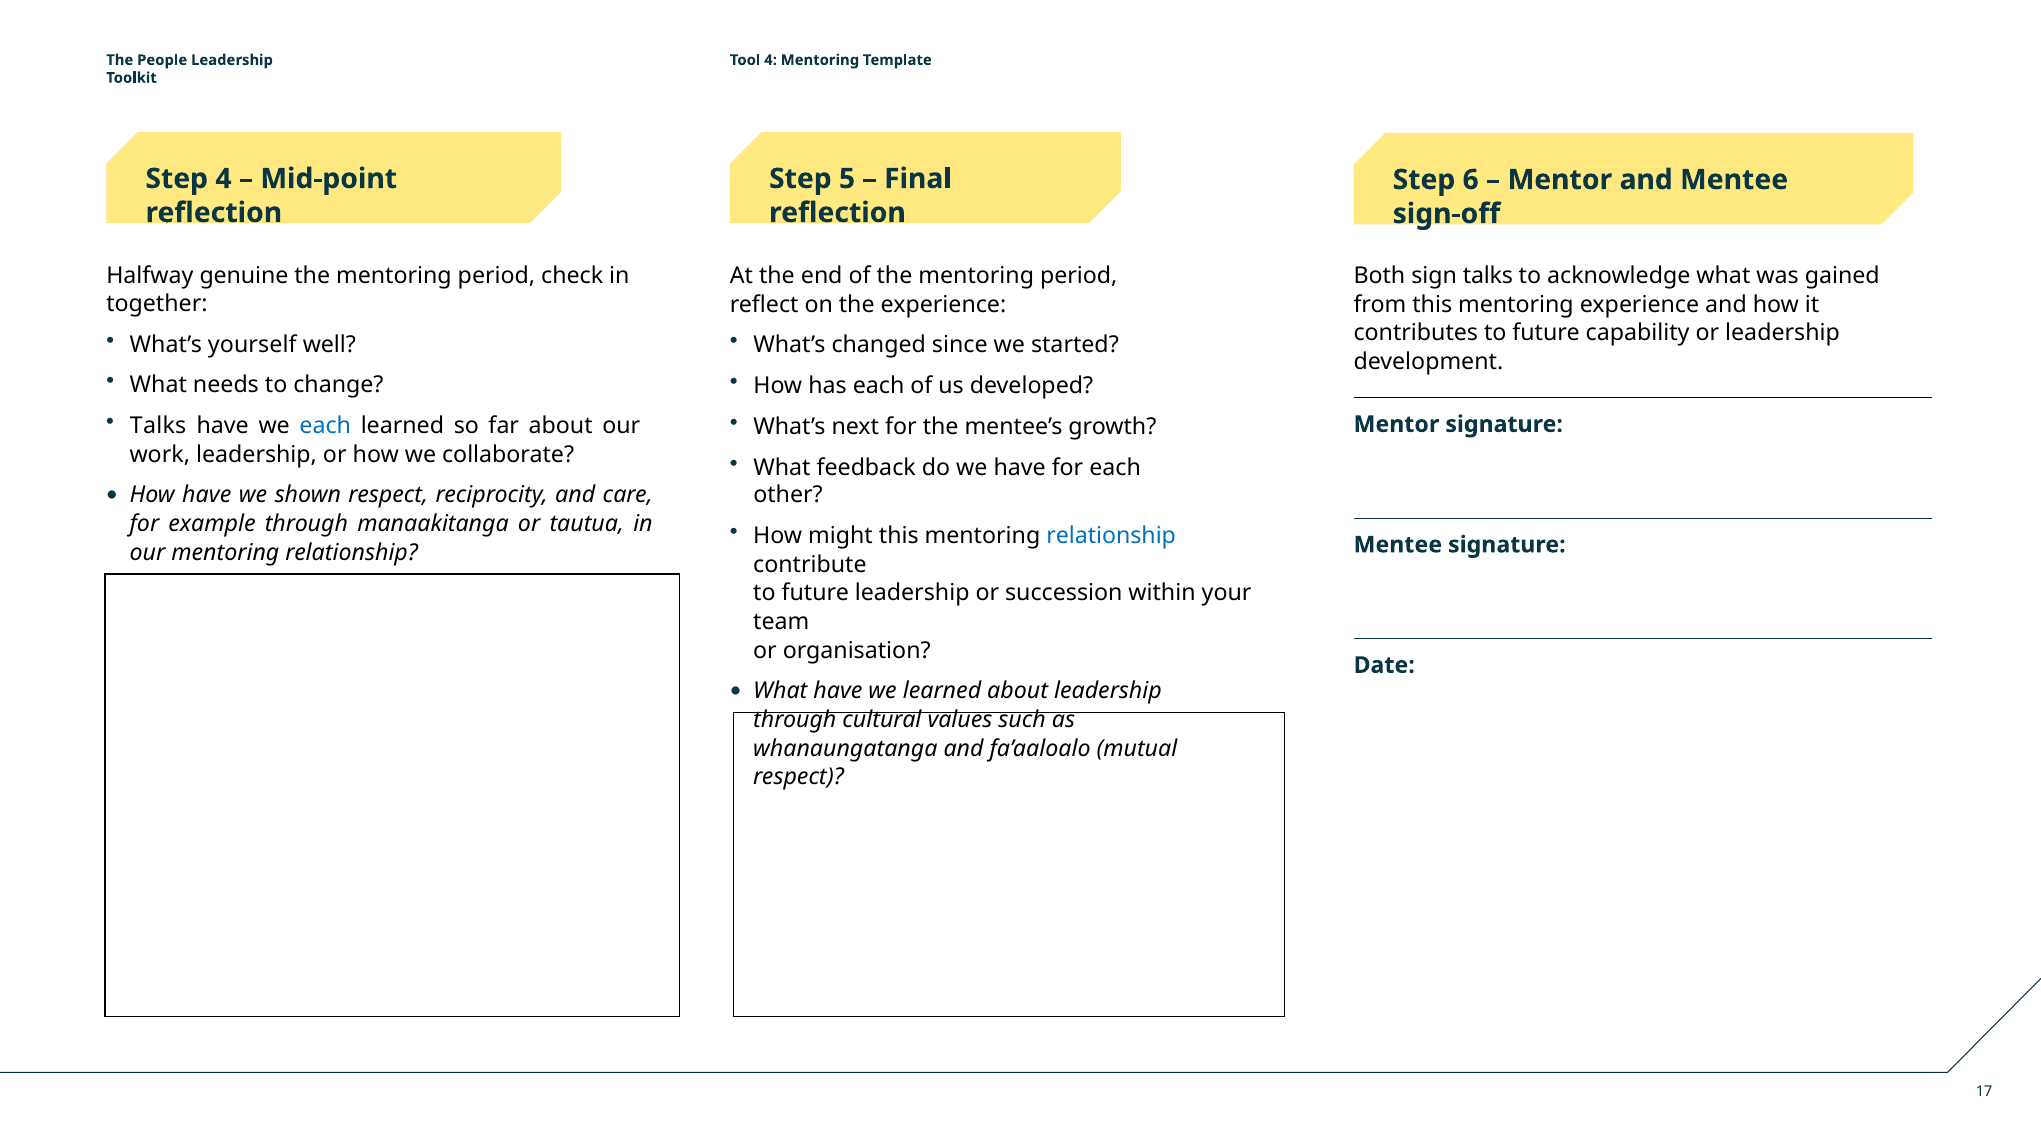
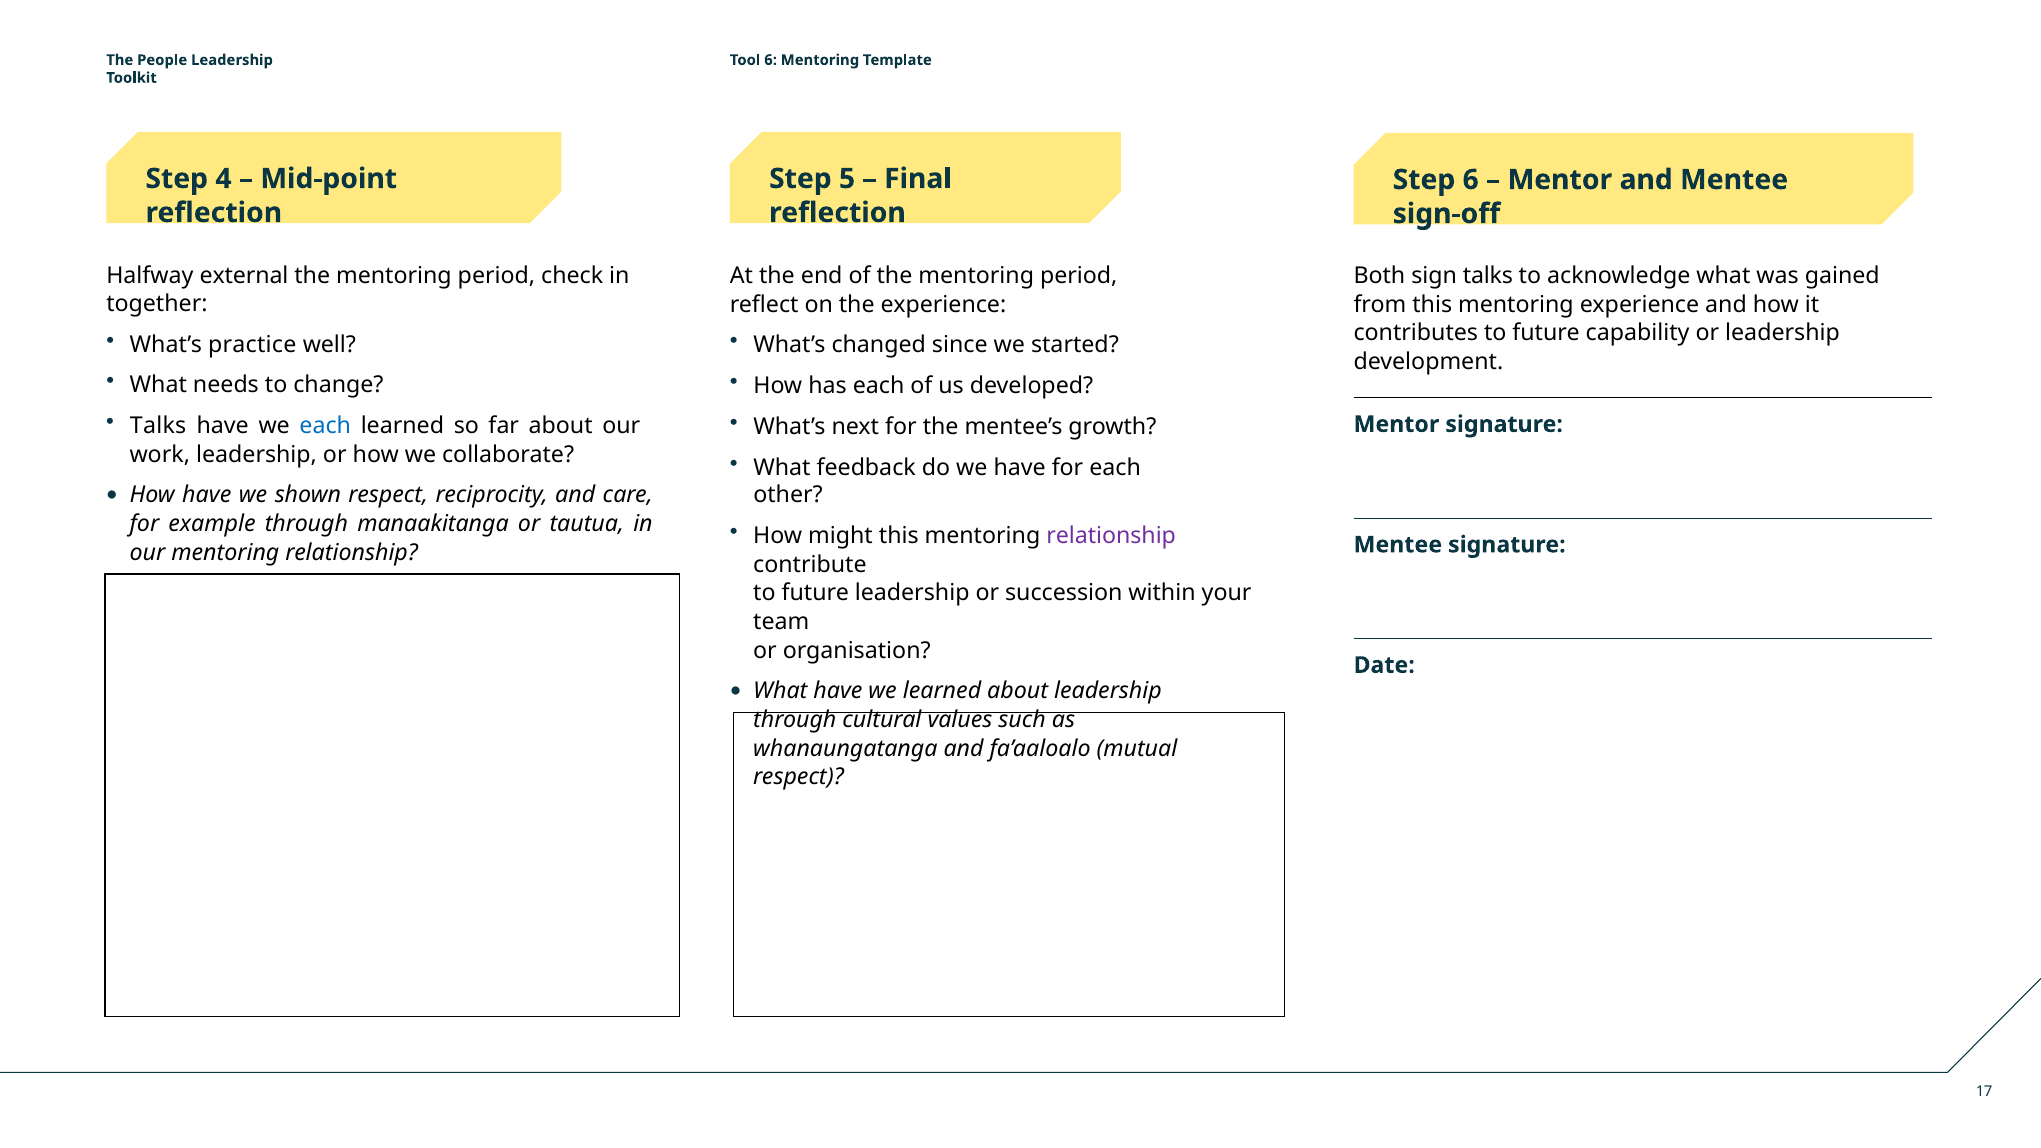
Tool 4: 4 -> 6 (771, 60)
genuine: genuine -> external (244, 276)
yourself: yourself -> practice (252, 344)
relationship colour: blue -> purple (1111, 536)
